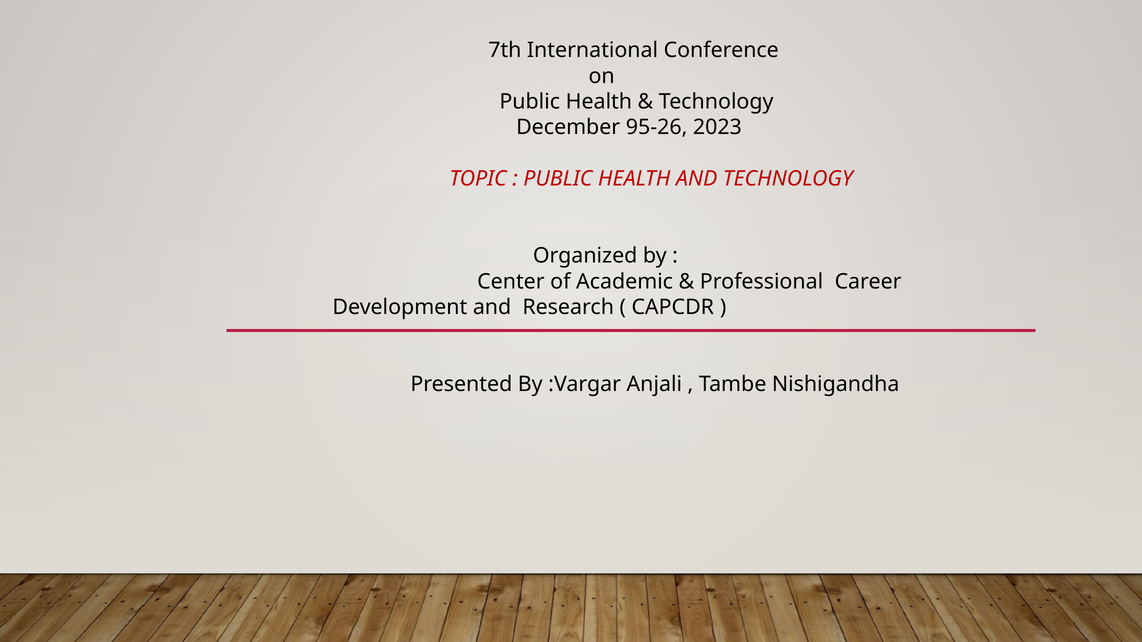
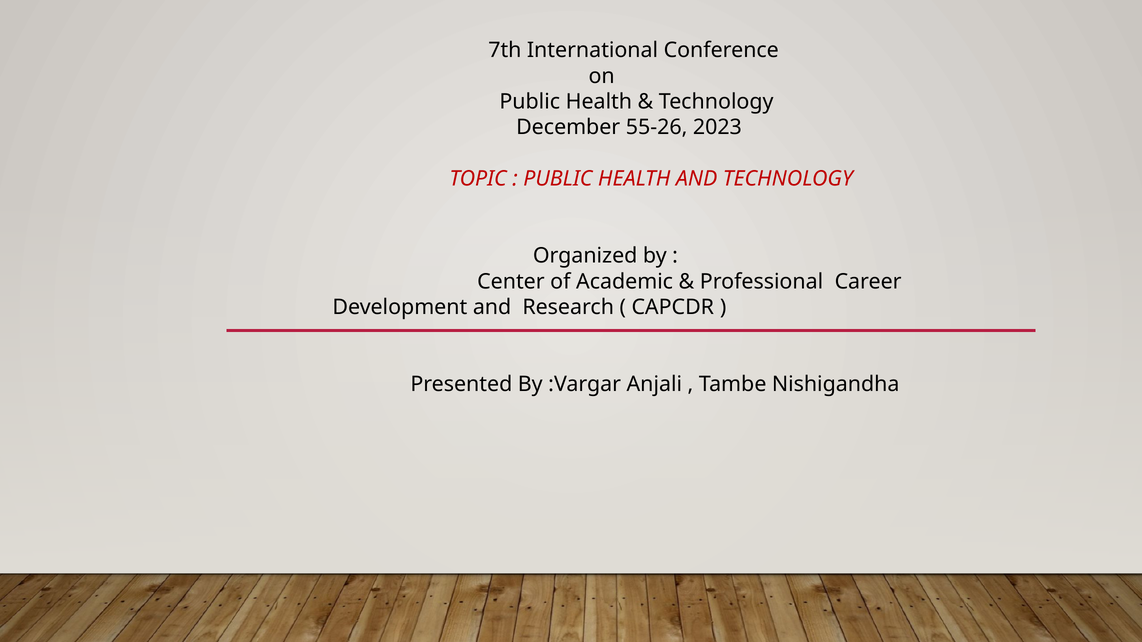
95-26: 95-26 -> 55-26 (657, 127)
